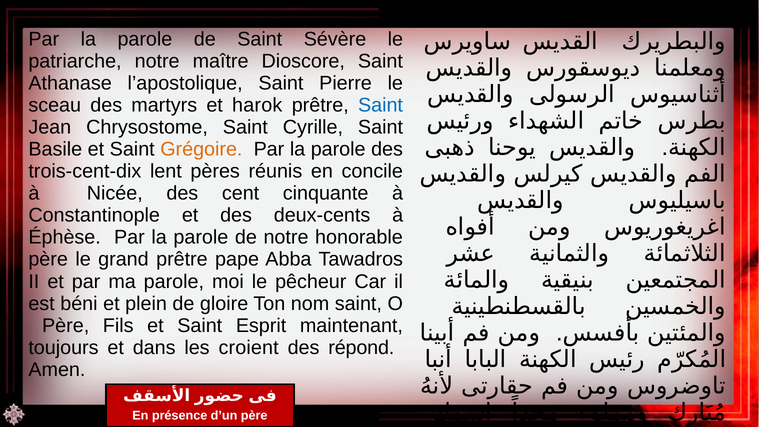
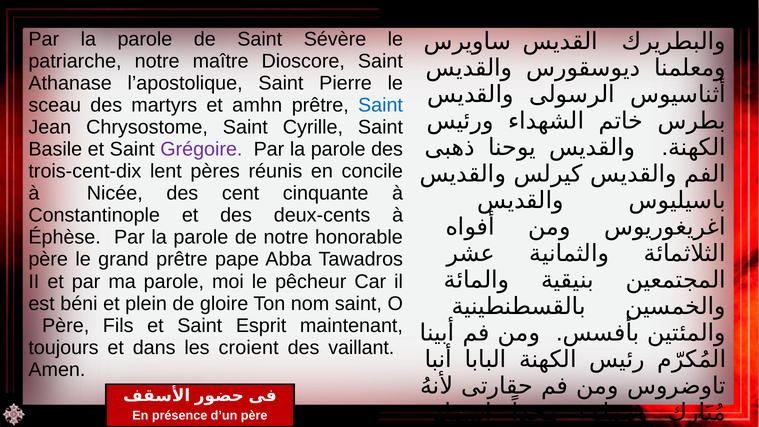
harok: harok -> amhn (257, 105)
Grégoire colour: orange -> purple (201, 149)
répond: répond -> vaillant (361, 347)
